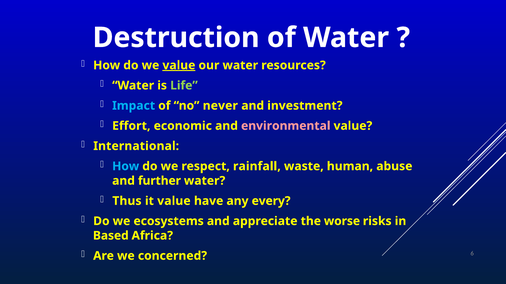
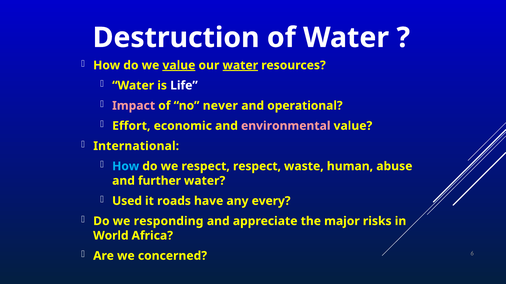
water underline: none -> present (240, 65)
Life colour: light green -> white (184, 86)
Impact colour: light blue -> pink (134, 106)
investment: investment -> operational (305, 106)
respect rainfall: rainfall -> respect (257, 167)
Thus: Thus -> Used (127, 201)
it value: value -> roads (174, 201)
ecosystems: ecosystems -> responding (169, 222)
worse: worse -> major (342, 222)
Based: Based -> World (111, 236)
